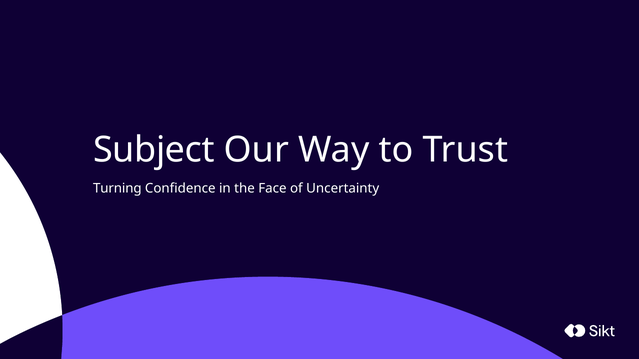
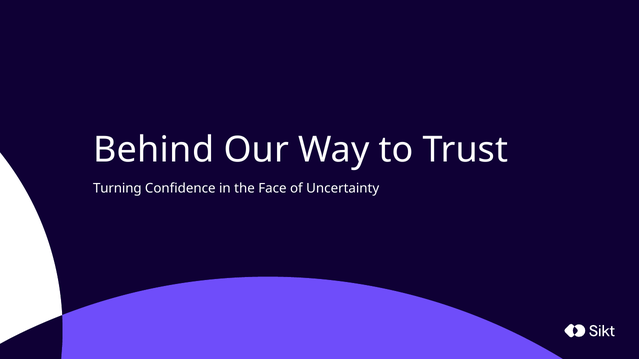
Subject: Subject -> Behind (154, 150)
